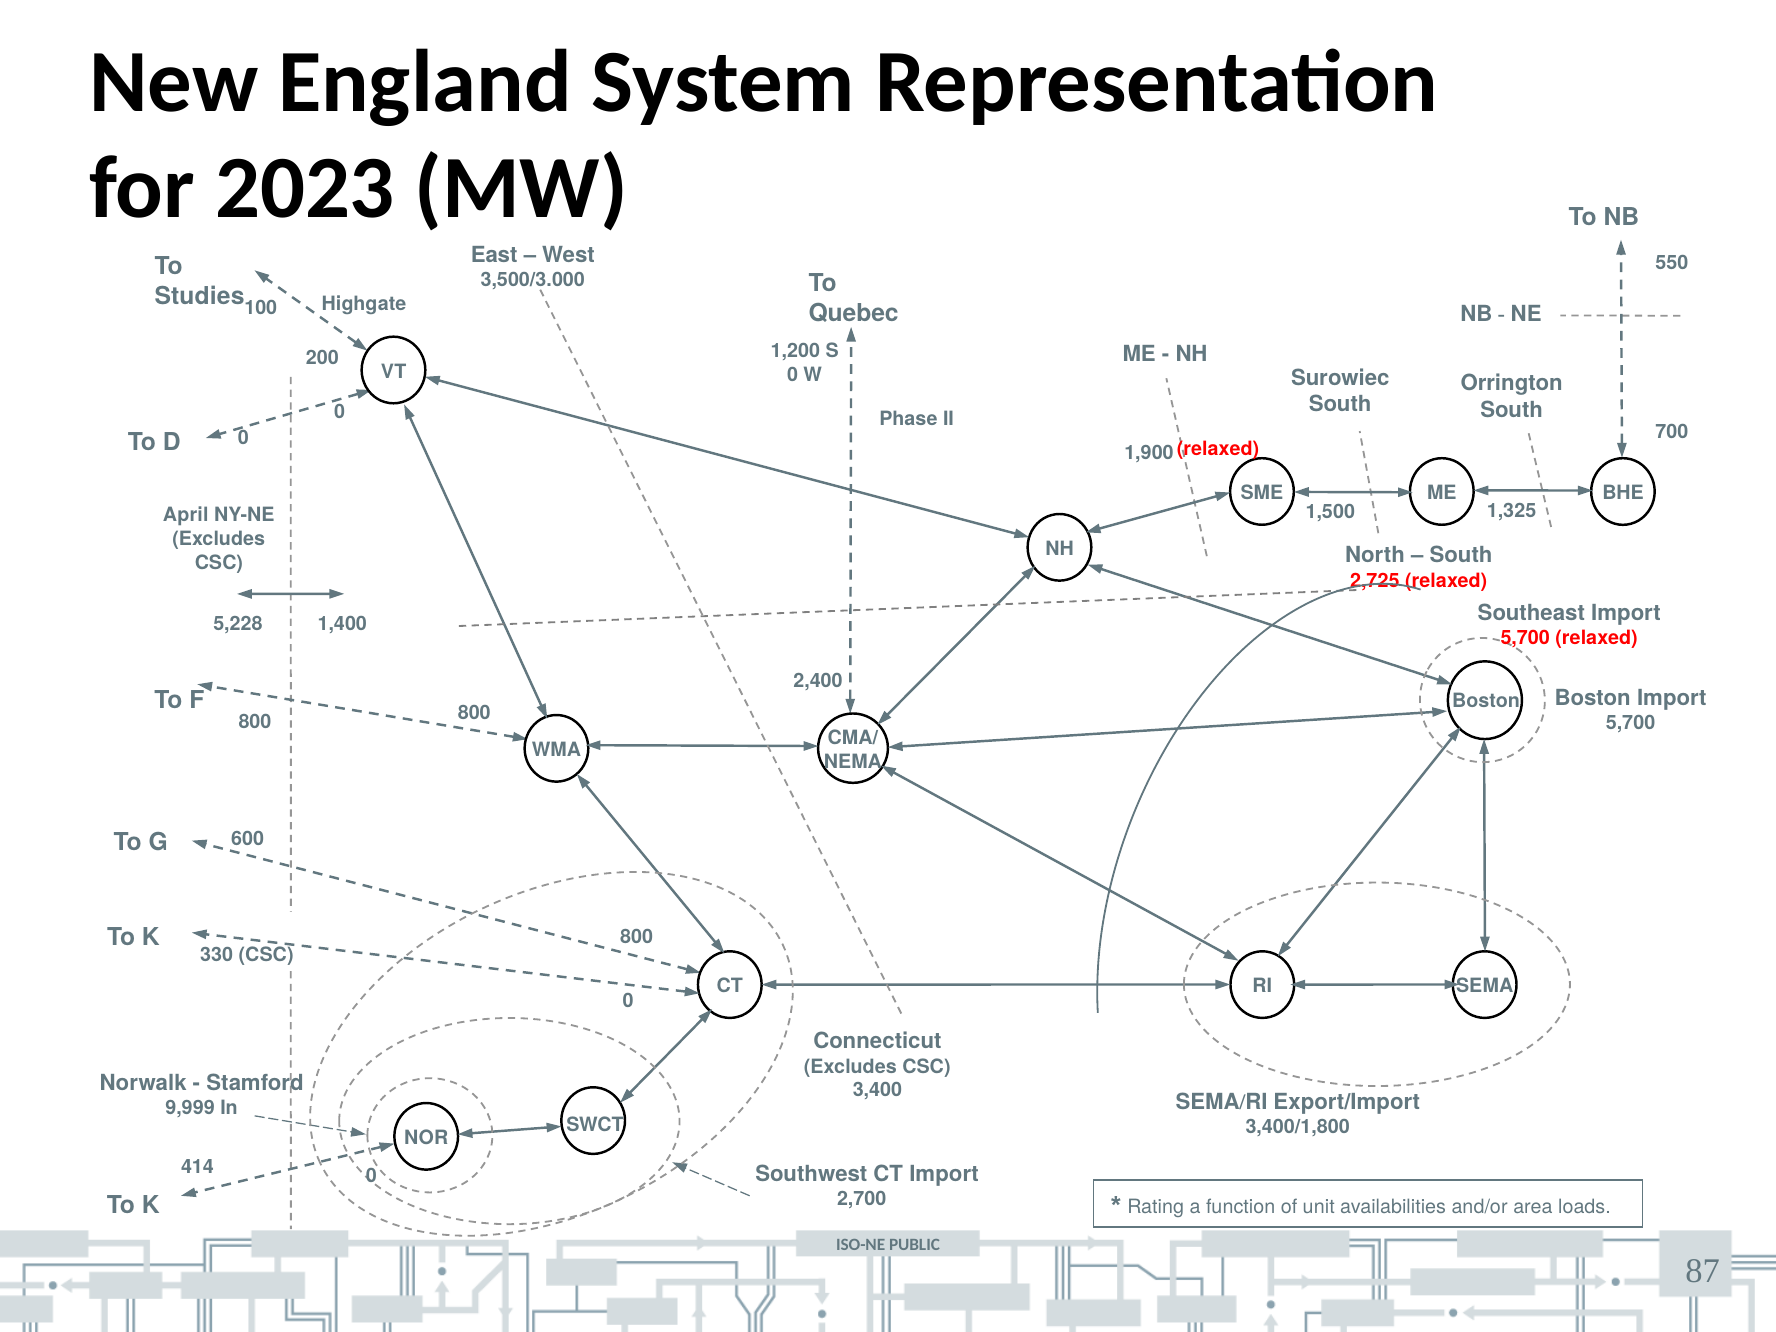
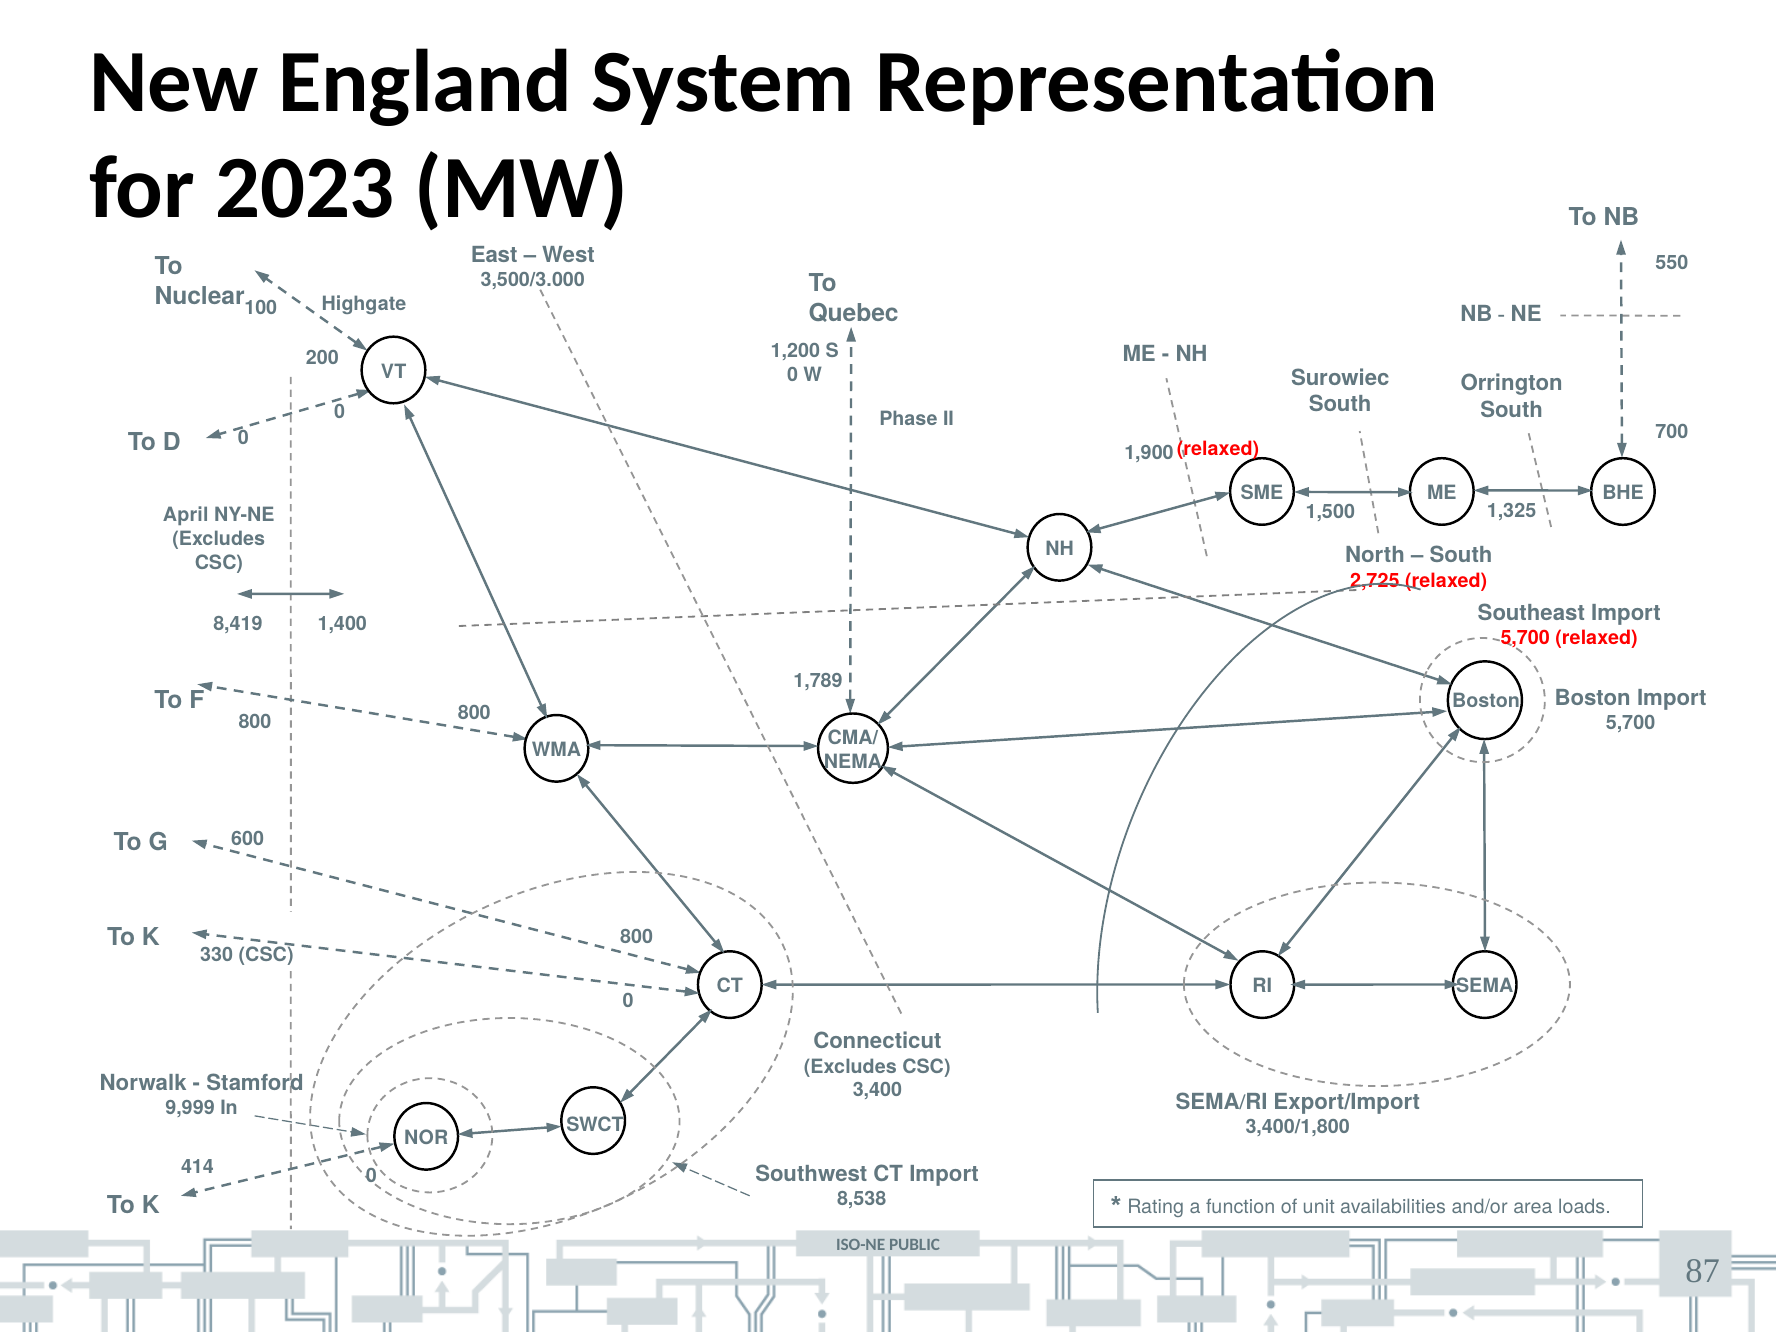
Studies: Studies -> Nuclear (200, 296)
5,228: 5,228 -> 8,419 (238, 624)
2,400: 2,400 -> 1,789 (818, 681)
2,700: 2,700 -> 8,538 (862, 1199)
